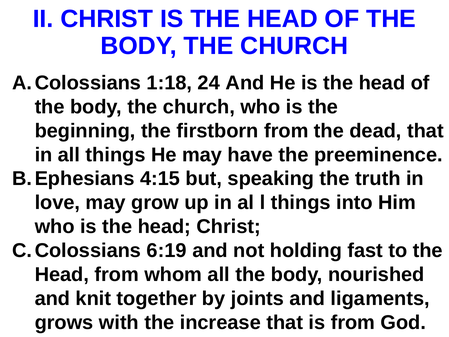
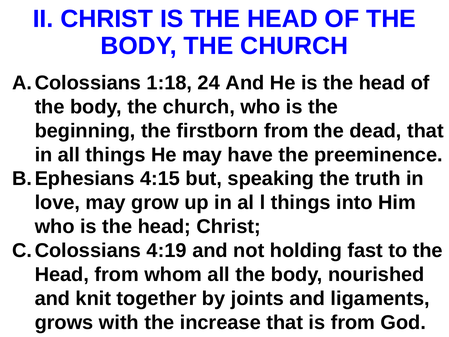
6:19: 6:19 -> 4:19 (167, 250)
